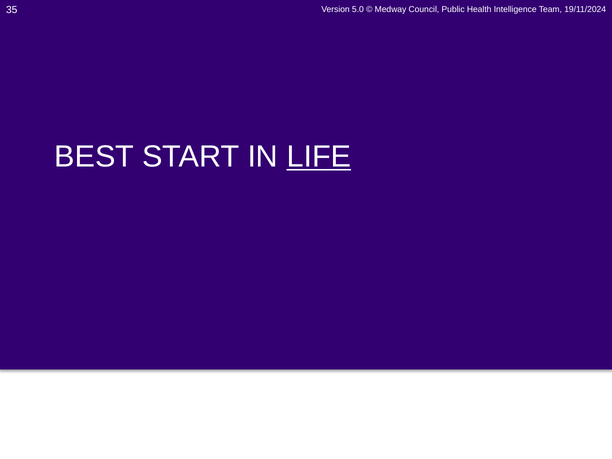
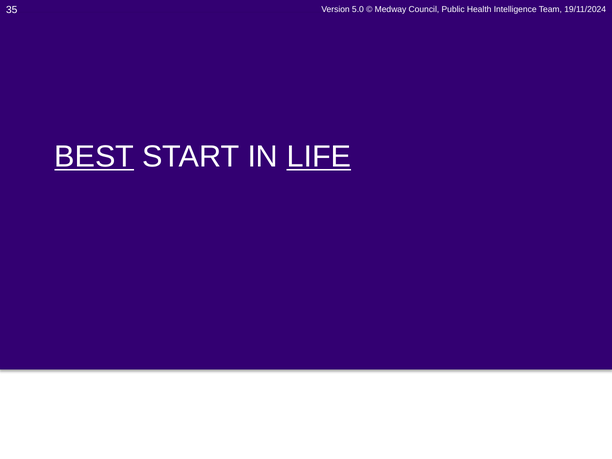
BEST underline: none -> present (94, 157)
